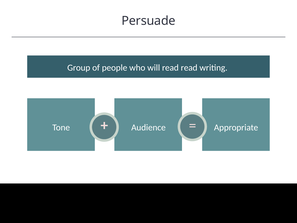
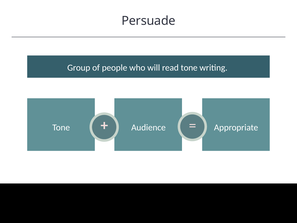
read read: read -> tone (189, 68)
